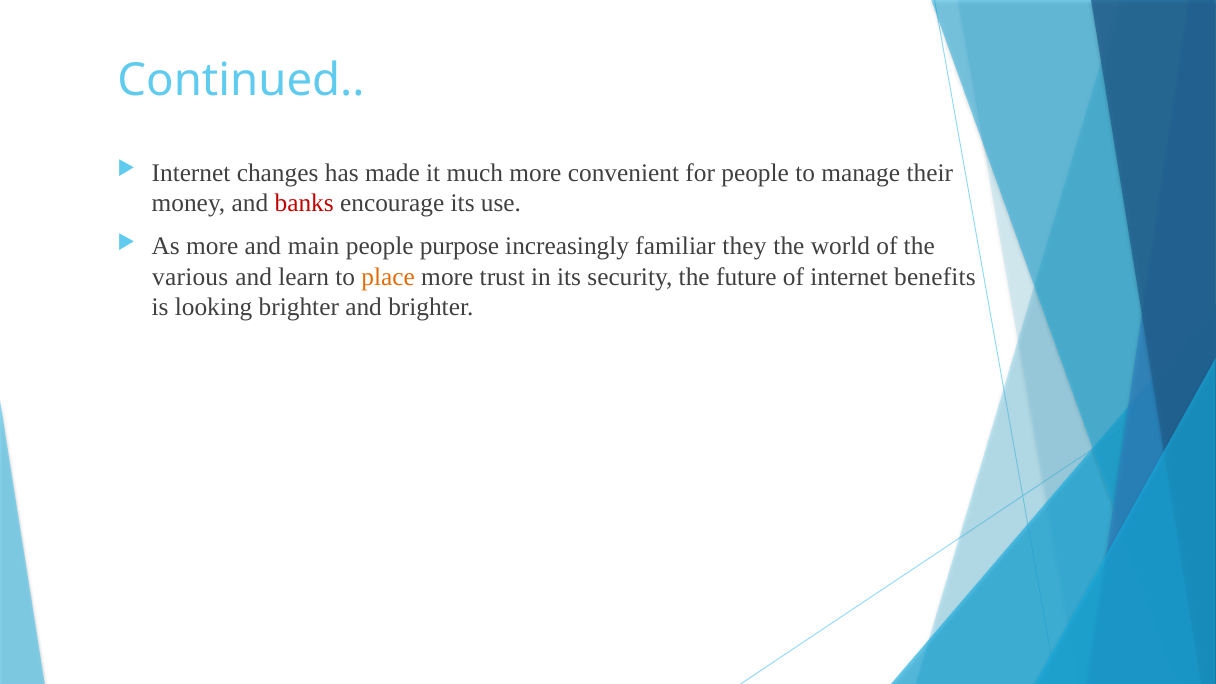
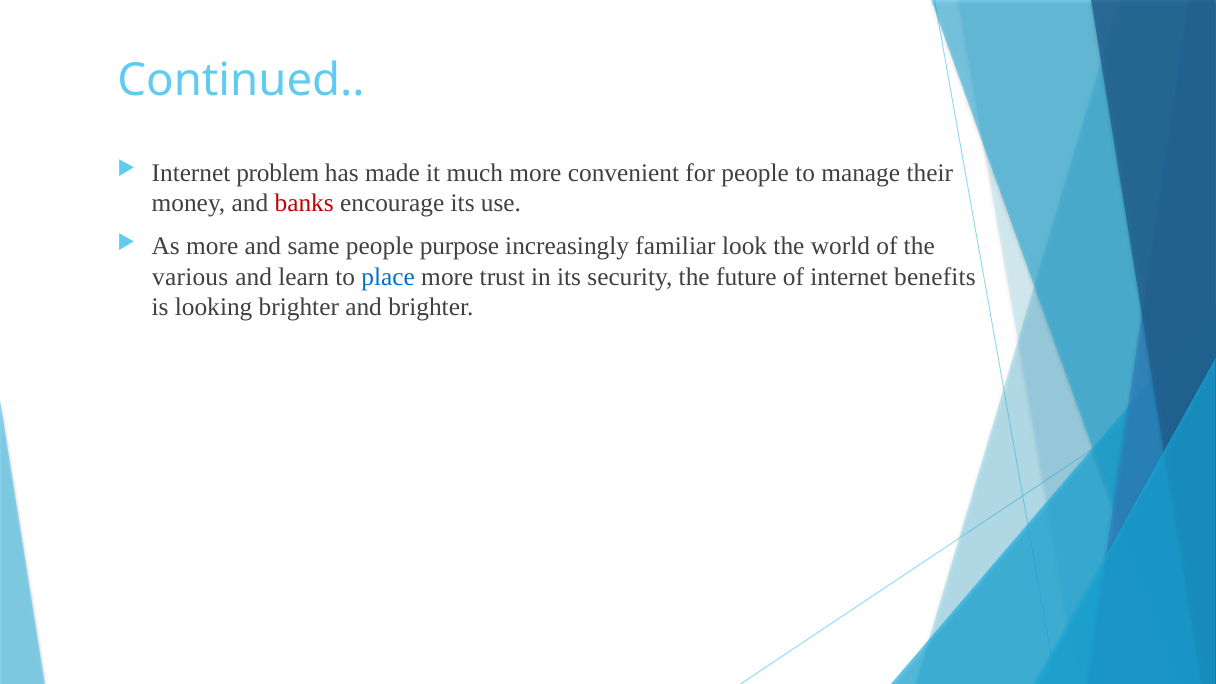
changes: changes -> problem (278, 173)
main: main -> same (314, 246)
they: they -> look (745, 246)
place colour: orange -> blue (388, 277)
